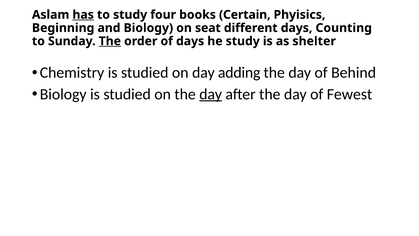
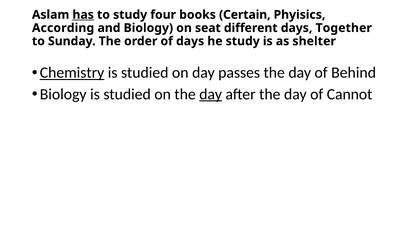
Beginning: Beginning -> According (63, 28)
Counting: Counting -> Together (344, 28)
The underline: present -> none (110, 41)
Chemistry underline: none -> present (72, 73)
adding: adding -> passes (239, 73)
Fewest: Fewest -> Cannot (350, 94)
